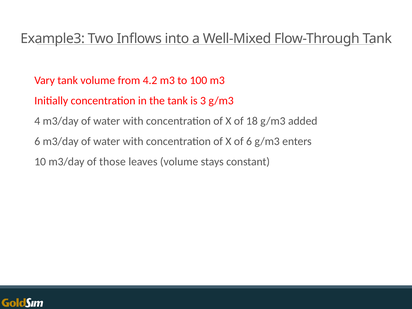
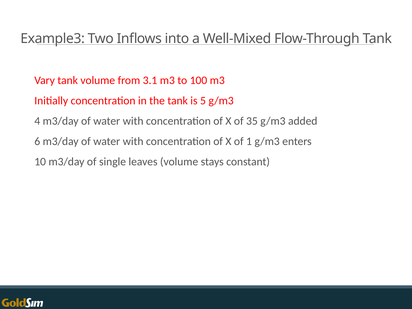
4.2: 4.2 -> 3.1 (150, 80)
3: 3 -> 5 (203, 101)
18: 18 -> 35 (252, 121)
of 6: 6 -> 1 (249, 141)
those: those -> single (113, 162)
